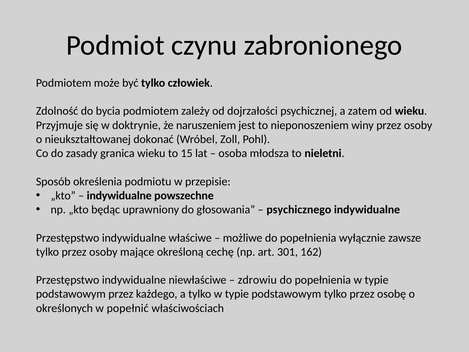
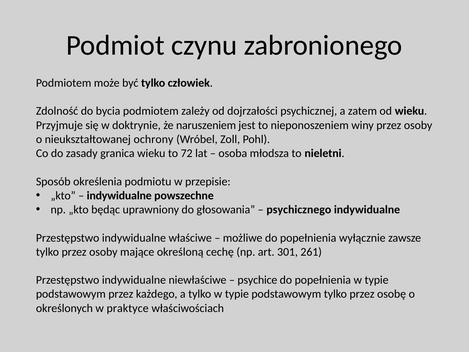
dokonać: dokonać -> ochrony (153, 139)
15: 15 -> 72 (187, 153)
162: 162 -> 261 (311, 252)
zdrowiu: zdrowiu -> psychice (257, 280)
popełnić: popełnić -> praktyce (128, 308)
